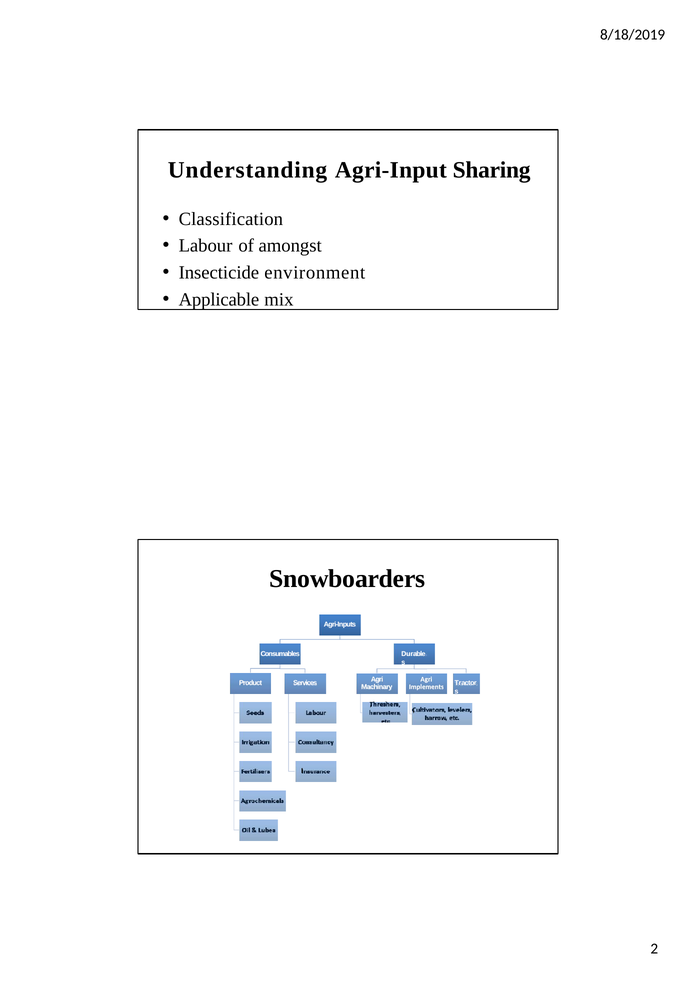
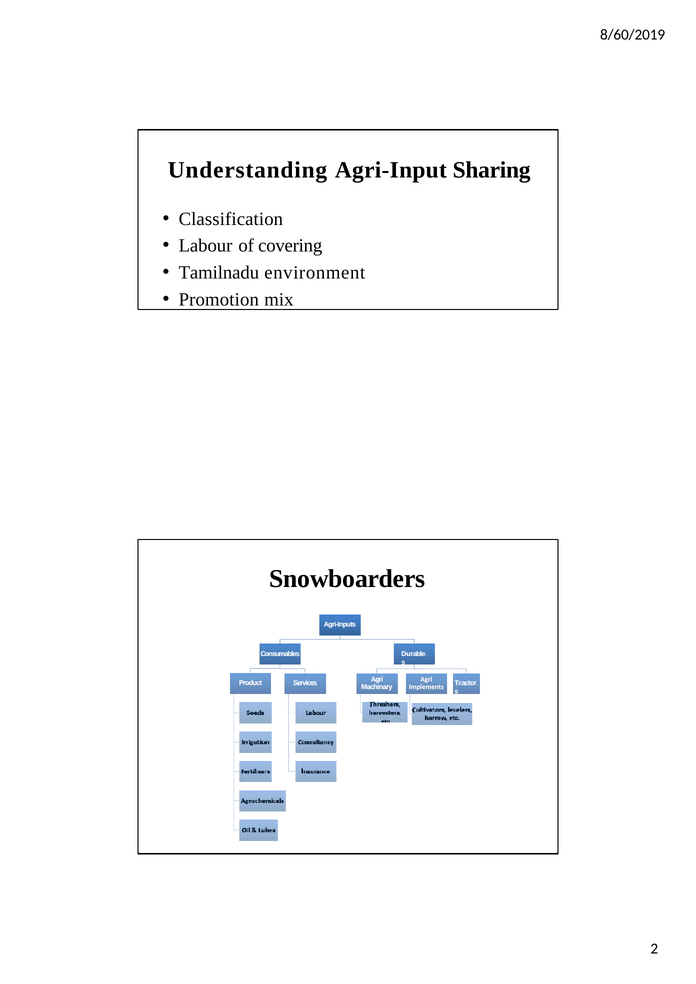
8/18/2019: 8/18/2019 -> 8/60/2019 (633, 35)
amongst: amongst -> covering (290, 246)
Insecticide: Insecticide -> Tamilnadu (219, 273)
Applicable: Applicable -> Promotion (219, 300)
